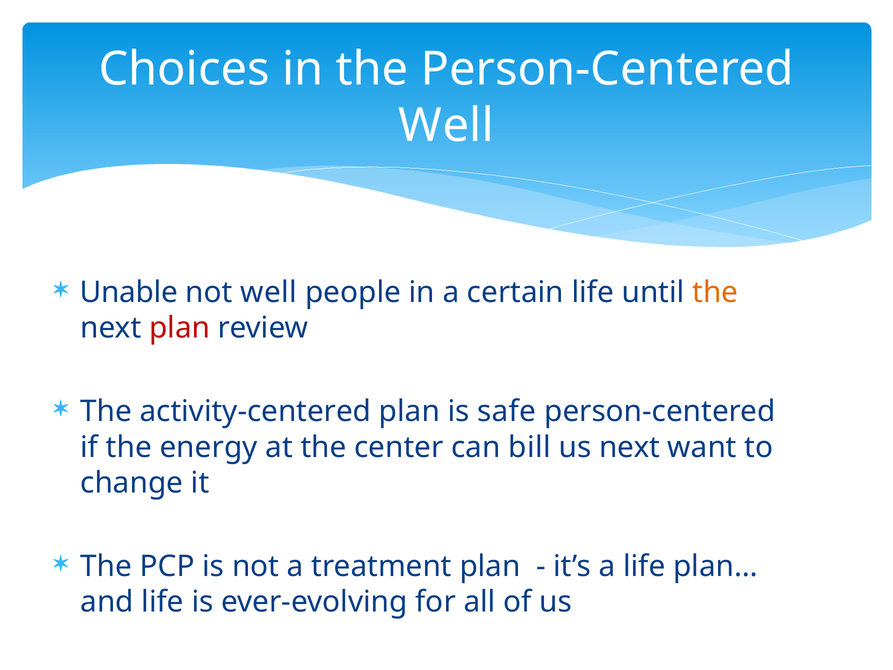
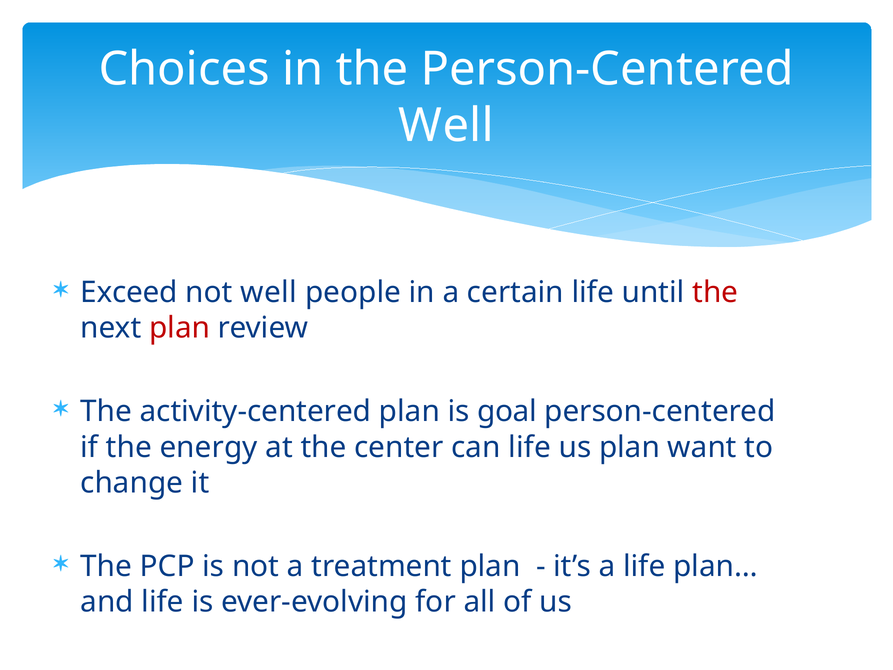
Unable: Unable -> Exceed (129, 292)
the colour: orange -> red (715, 292)
safe: safe -> goal (507, 411)
can bill: bill -> life (530, 447)
us next: next -> plan (630, 447)
